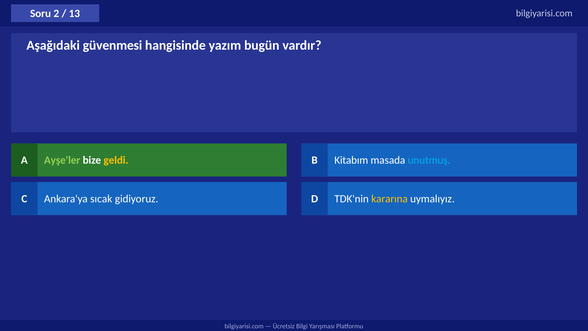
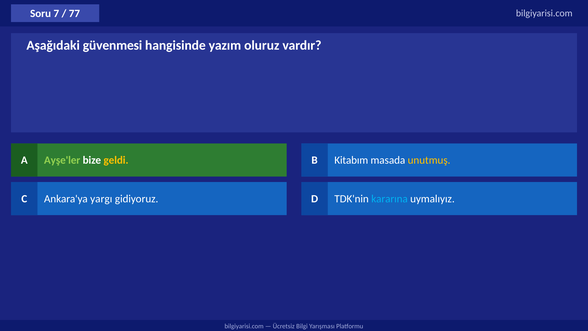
2: 2 -> 7 (56, 13)
13: 13 -> 77 (74, 13)
bugün: bugün -> oluruz (262, 45)
unutmuş colour: light blue -> yellow (429, 160)
sıcak: sıcak -> yargı (101, 199)
kararına colour: yellow -> light blue (390, 199)
